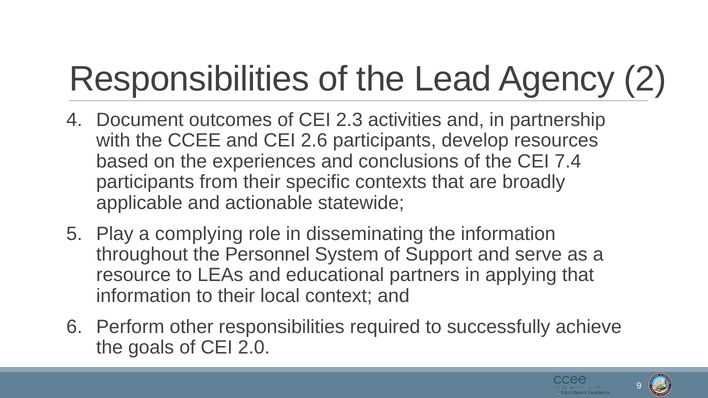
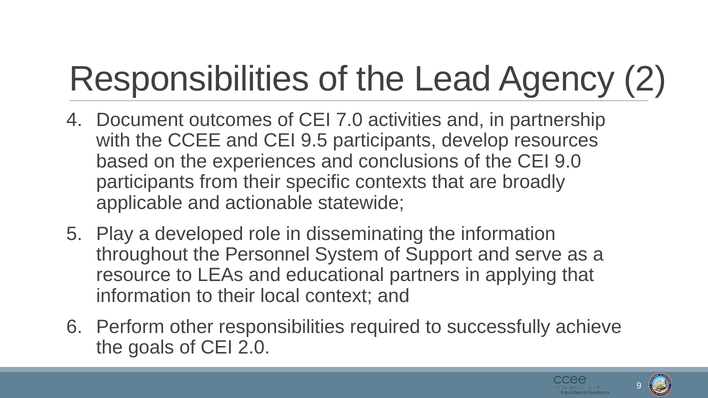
2.3: 2.3 -> 7.0 (349, 120)
2.6: 2.6 -> 9.5 (314, 141)
7.4: 7.4 -> 9.0 (568, 161)
complying: complying -> developed (199, 234)
